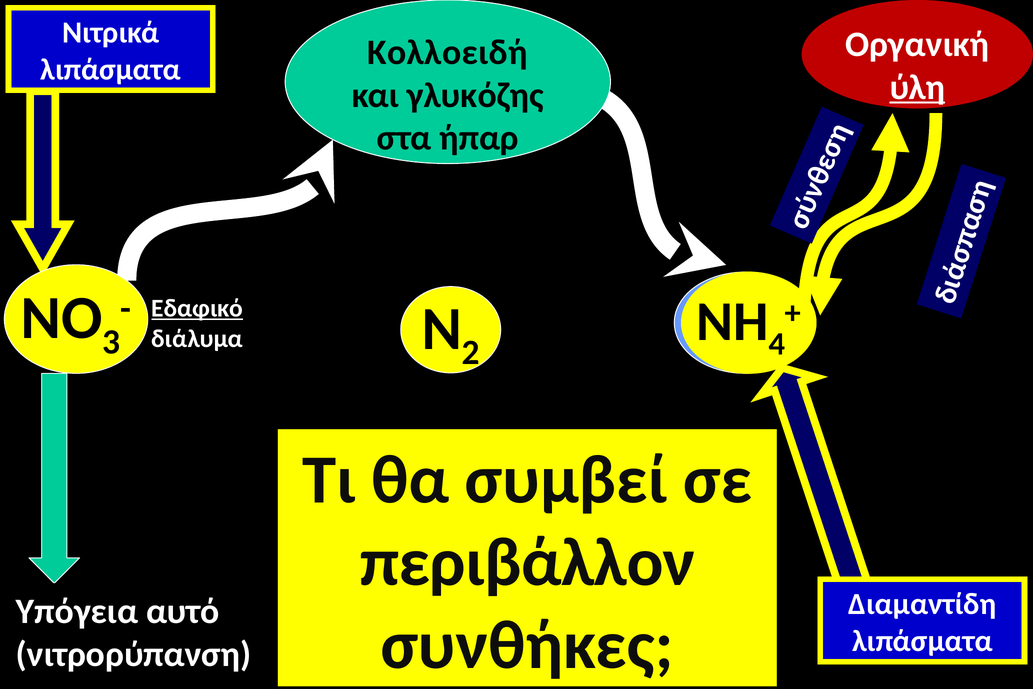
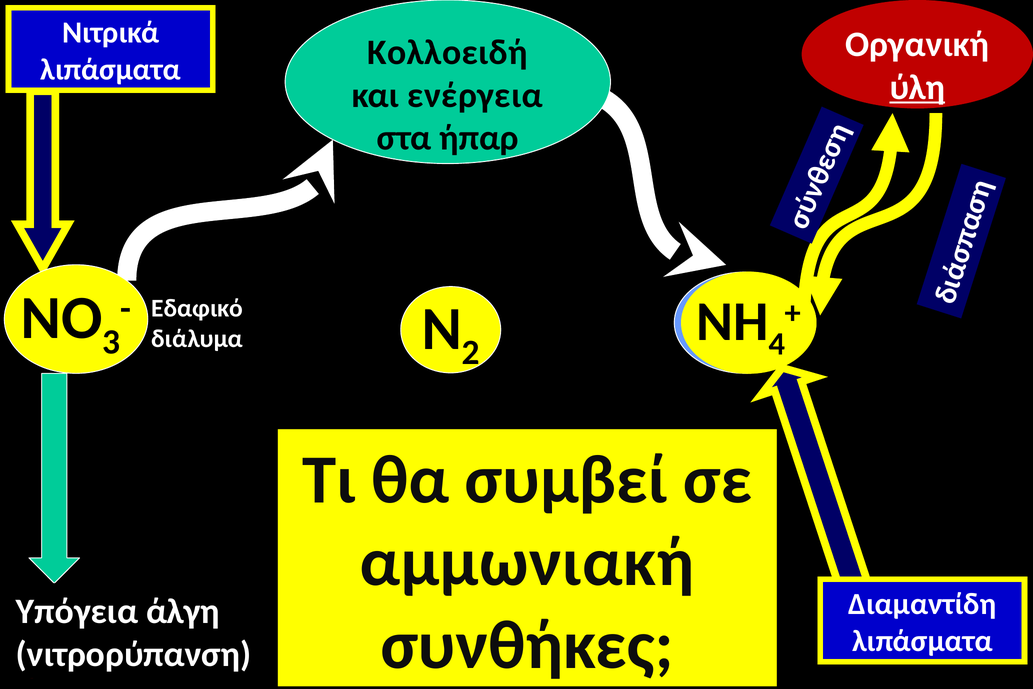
γλυκόζης: γλυκόζης -> ενέργεια (475, 95)
Εδαφικό underline: present -> none (197, 308)
περιβάλλον: περιβάλλον -> αμμωνιακή (527, 562)
αυτό: αυτό -> άλγη (183, 611)
